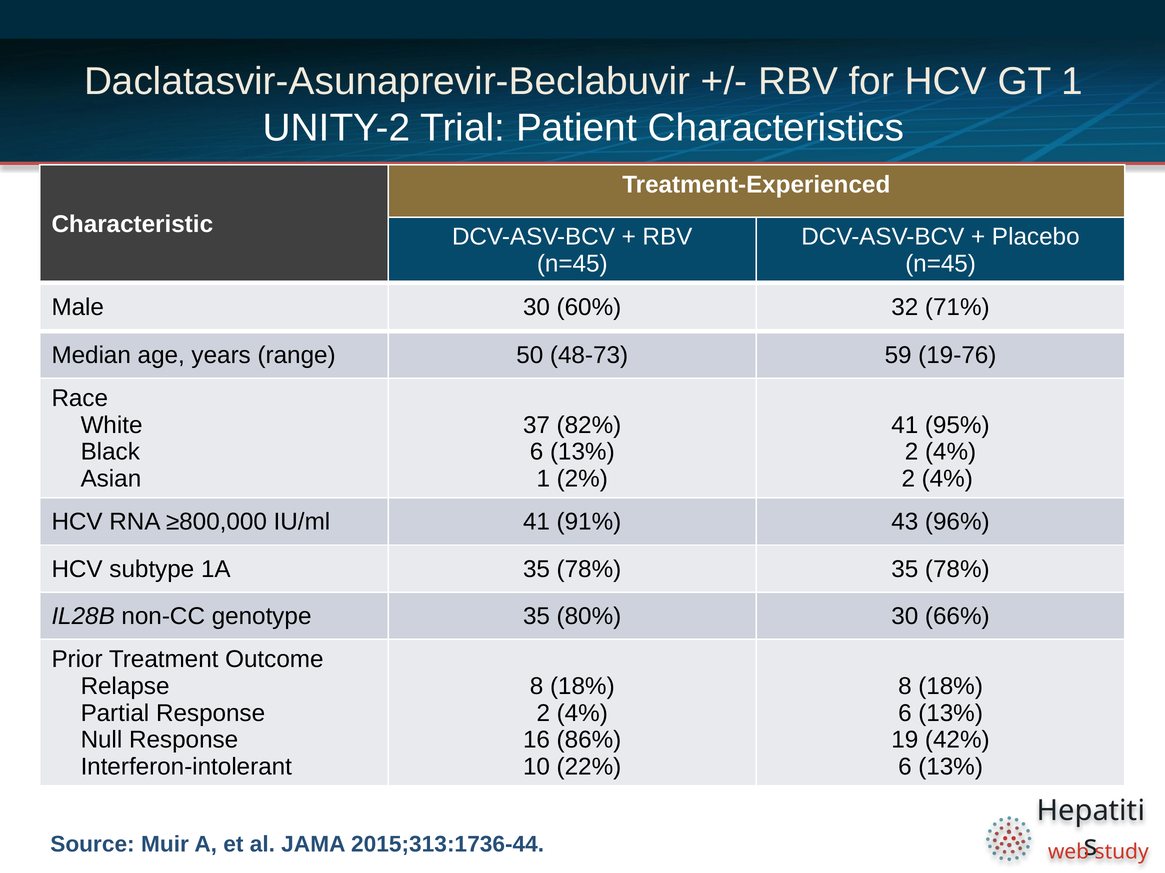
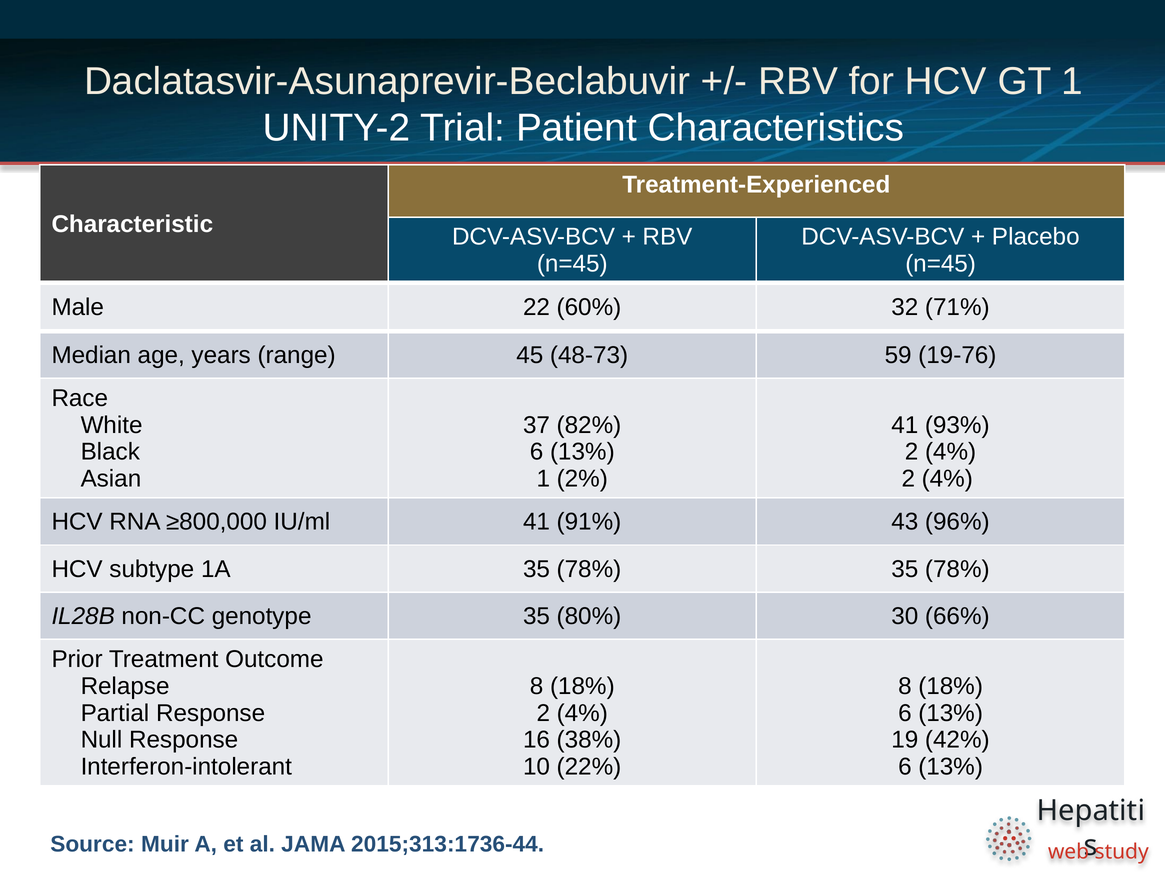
Male 30: 30 -> 22 (537, 308)
50: 50 -> 45 (530, 355)
95%: 95% -> 93% (957, 425)
86%: 86% -> 38% (589, 741)
